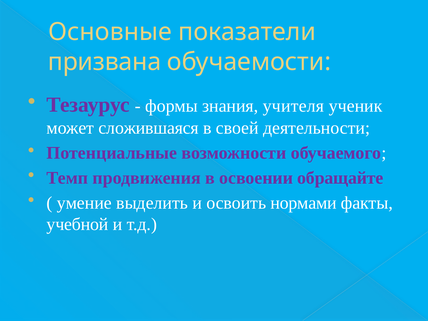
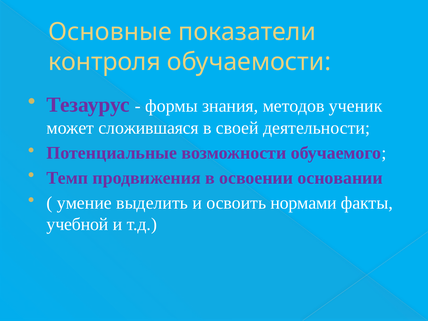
призвана: призвана -> контроля (105, 62)
учителя: учителя -> методов (294, 106)
обращайте: обращайте -> основании (340, 178)
